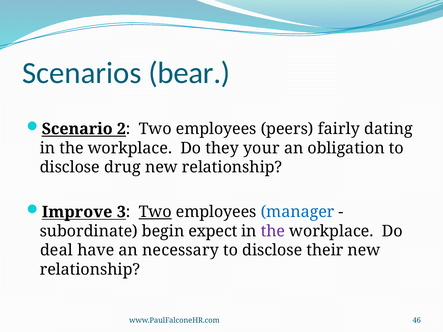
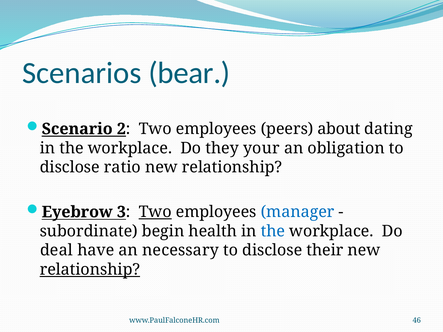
fairly: fairly -> about (339, 129)
drug: drug -> ratio (122, 167)
Improve: Improve -> Eyebrow (77, 212)
expect: expect -> health (213, 231)
the colour: purple -> blue (273, 231)
relationship underline: none -> present (90, 270)
